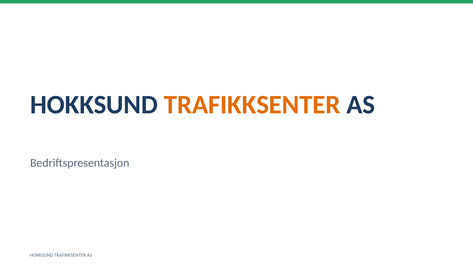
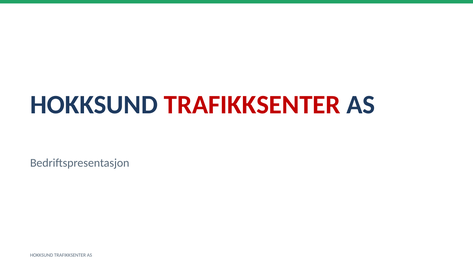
TRAFIKKSENTER colour: orange -> red (252, 105)
